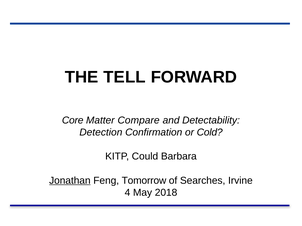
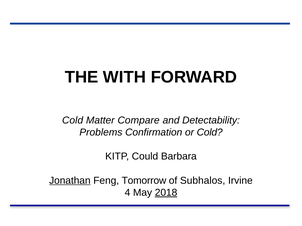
TELL: TELL -> WITH (125, 77)
Core: Core -> Cold (73, 120)
Detection: Detection -> Problems (101, 133)
Searches: Searches -> Subhalos (203, 181)
2018 underline: none -> present (166, 193)
